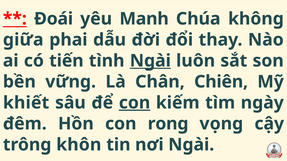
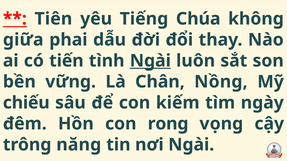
Đoái: Đoái -> Tiên (53, 19)
Manh: Manh -> Tiếng (144, 19)
Chiên: Chiên -> Nồng (221, 82)
khiết: khiết -> chiếu (26, 103)
con underline: present -> none (135, 103)
khôn: khôn -> năng (79, 145)
